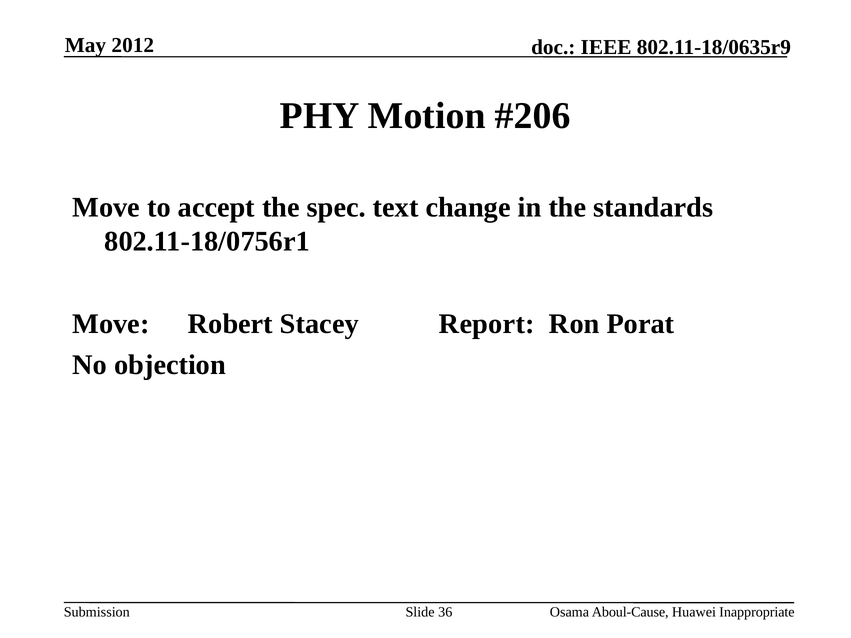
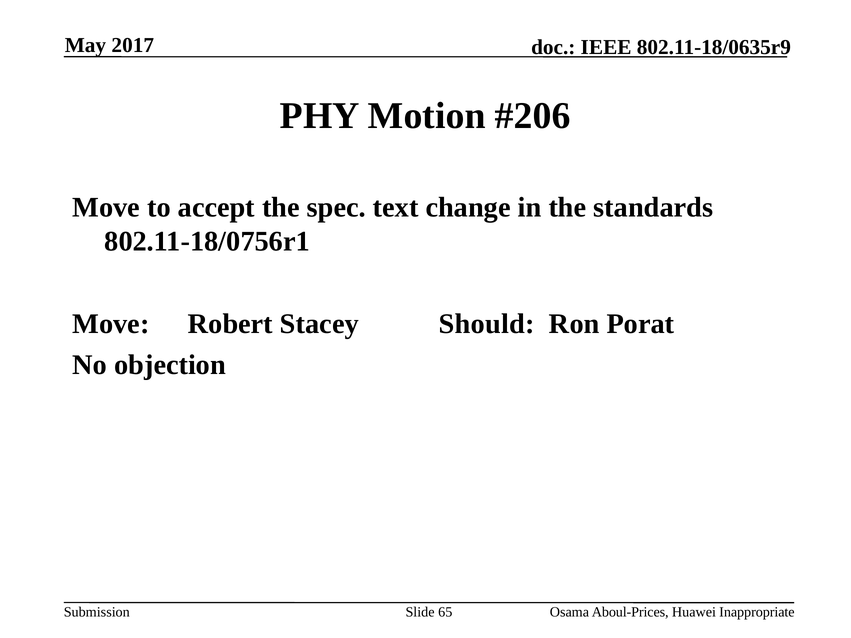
2012: 2012 -> 2017 (133, 45)
Report: Report -> Should (487, 324)
36: 36 -> 65 (445, 612)
Aboul-Cause: Aboul-Cause -> Aboul-Prices (630, 612)
